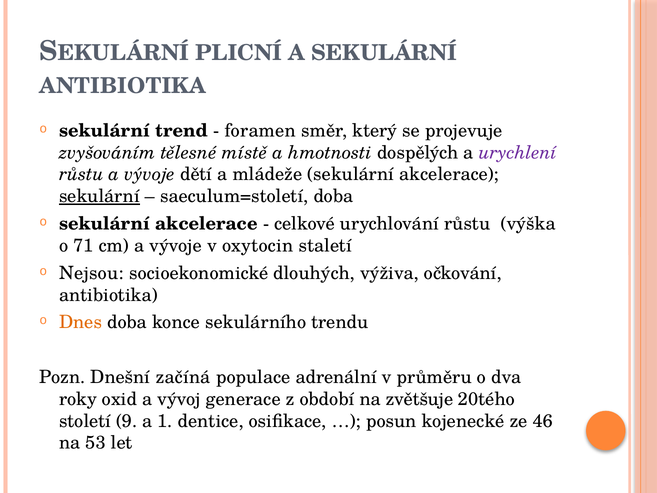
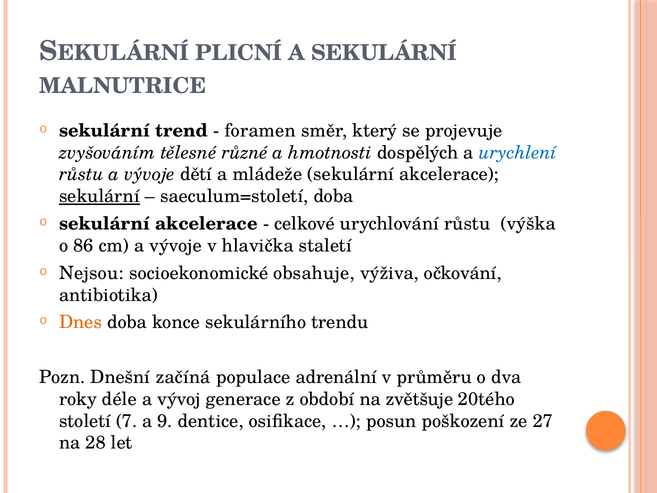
ANTIBIOTIKA: ANTIBIOTIKA -> MALNUTRICE (123, 86)
místě: místě -> různé (245, 152)
urychlení colour: purple -> blue (518, 152)
71: 71 -> 86 (83, 246)
oxytocin: oxytocin -> hlavička (258, 246)
dlouhých: dlouhých -> obsahuje (314, 273)
oxid: oxid -> déle (119, 399)
9: 9 -> 7 (127, 421)
1: 1 -> 9 (165, 421)
kojenecké: kojenecké -> poškození (463, 421)
46: 46 -> 27 (543, 421)
53: 53 -> 28 (96, 443)
